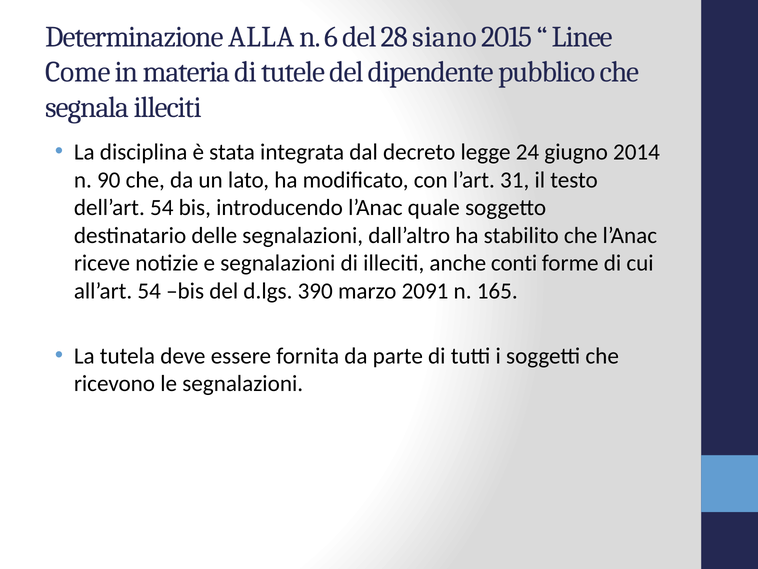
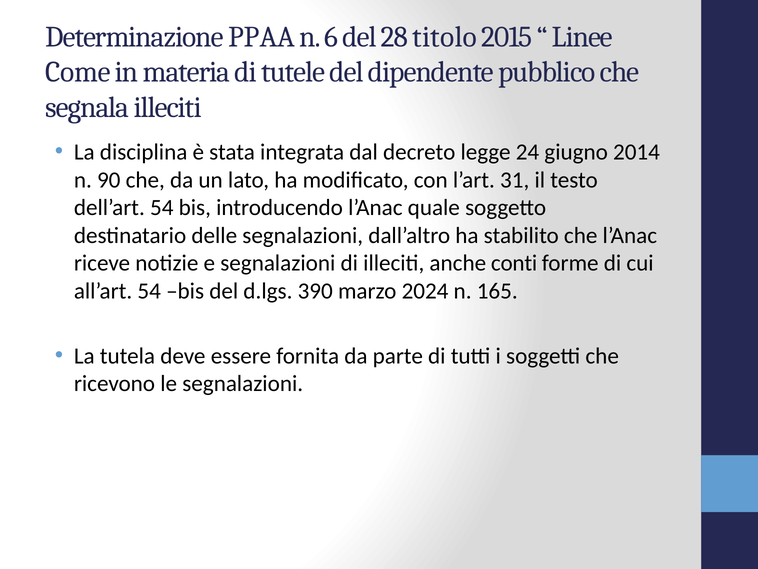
ALLA: ALLA -> PPAA (261, 37)
siano: siano -> titolo (445, 37)
2091: 2091 -> 2024 (425, 291)
